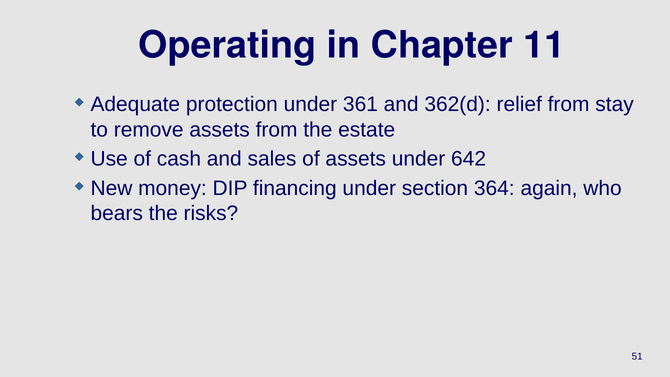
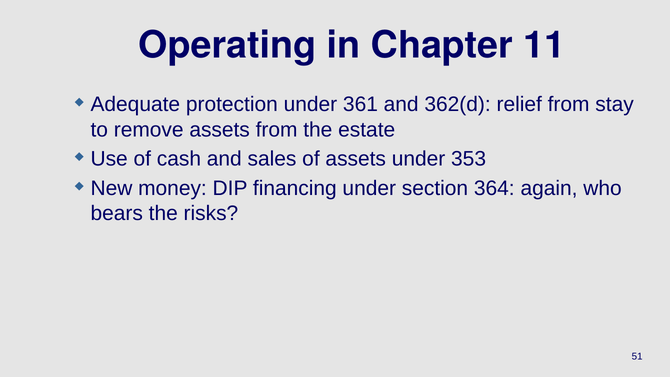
642: 642 -> 353 (469, 159)
